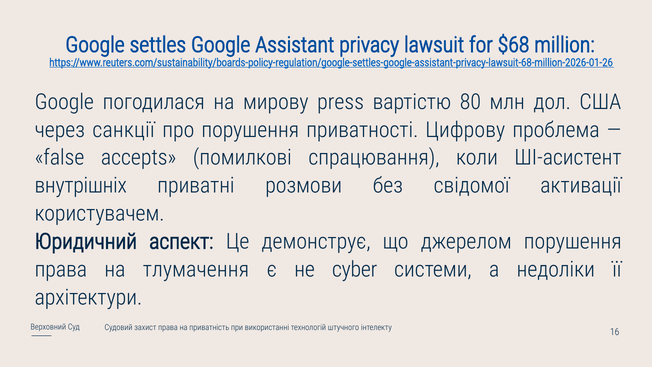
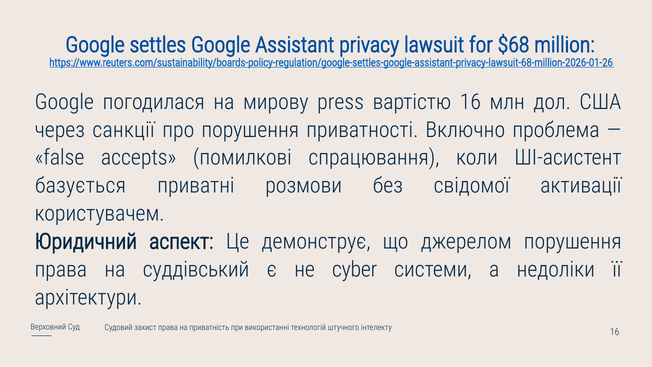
вартістю 80: 80 -> 16 (470, 102)
Цифрову: Цифрову -> Включно (465, 130)
внутрішніх: внутрішніх -> базується (80, 186)
тлумачення: тлумачення -> суддівський (196, 269)
